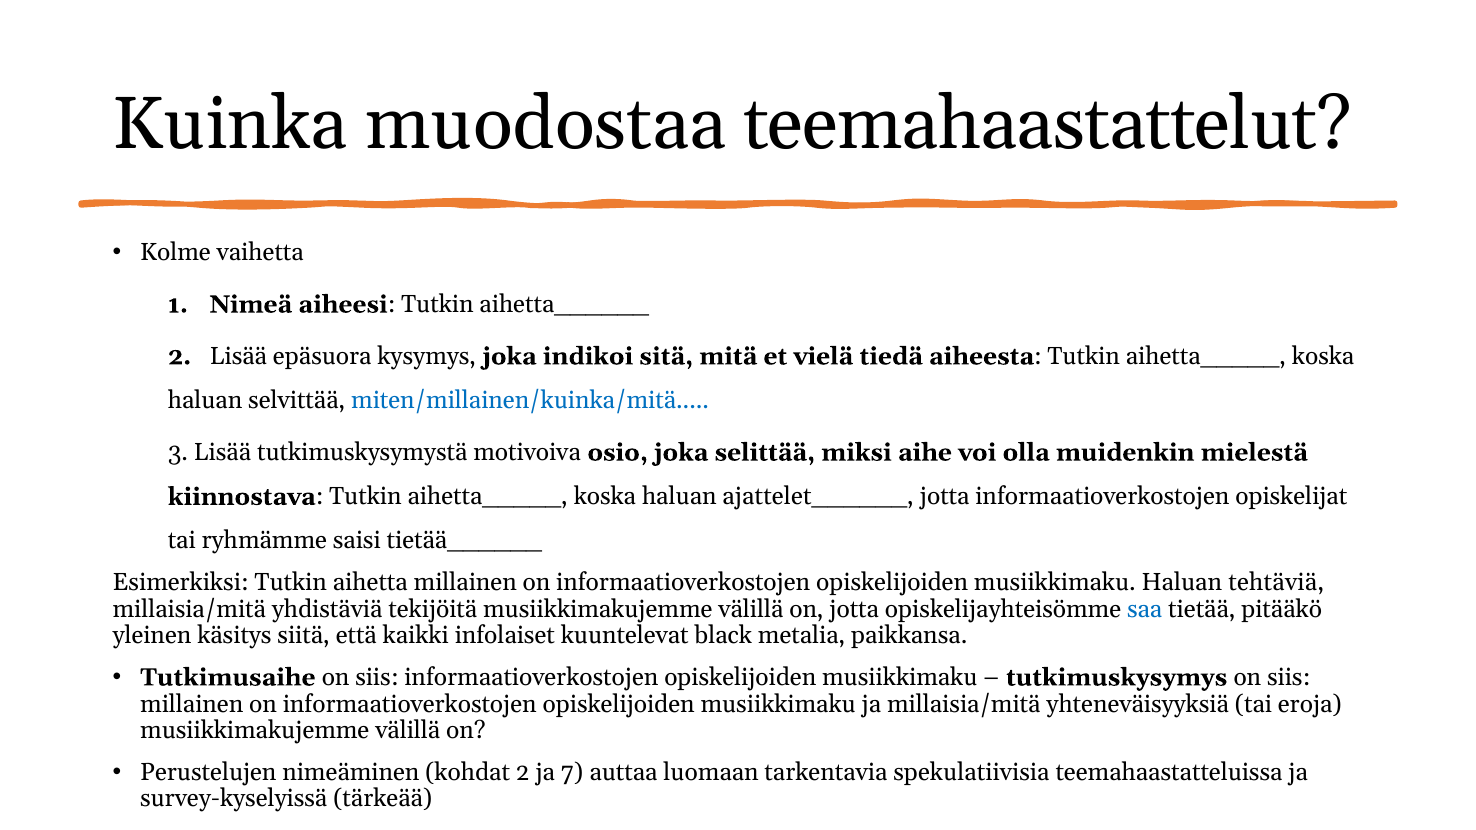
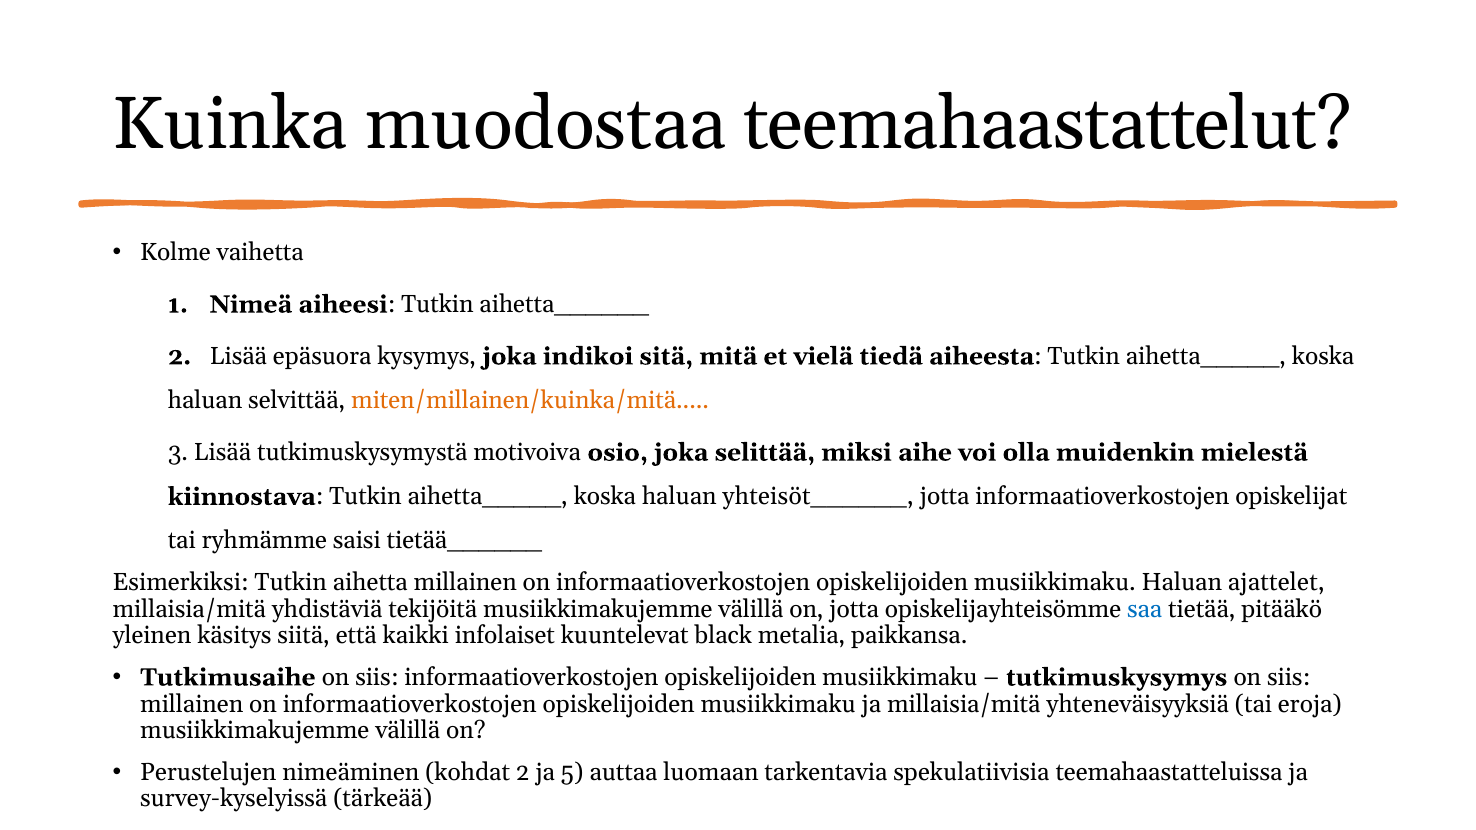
miten/millainen/kuinka/mitä colour: blue -> orange (530, 401)
ajattelet______: ajattelet______ -> yhteisöt______ (818, 497)
tehtäviä: tehtäviä -> ajattelet (1276, 583)
7: 7 -> 5 (572, 773)
